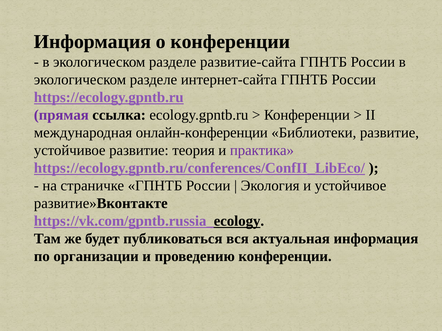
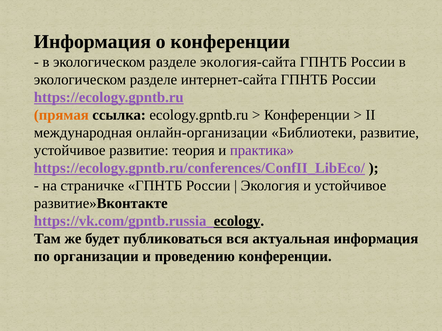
развитие-сайта: развитие-сайта -> экология-сайта (248, 62)
прямая colour: purple -> orange (61, 115)
онлайн-конференции: онлайн-конференции -> онлайн-организации (202, 133)
